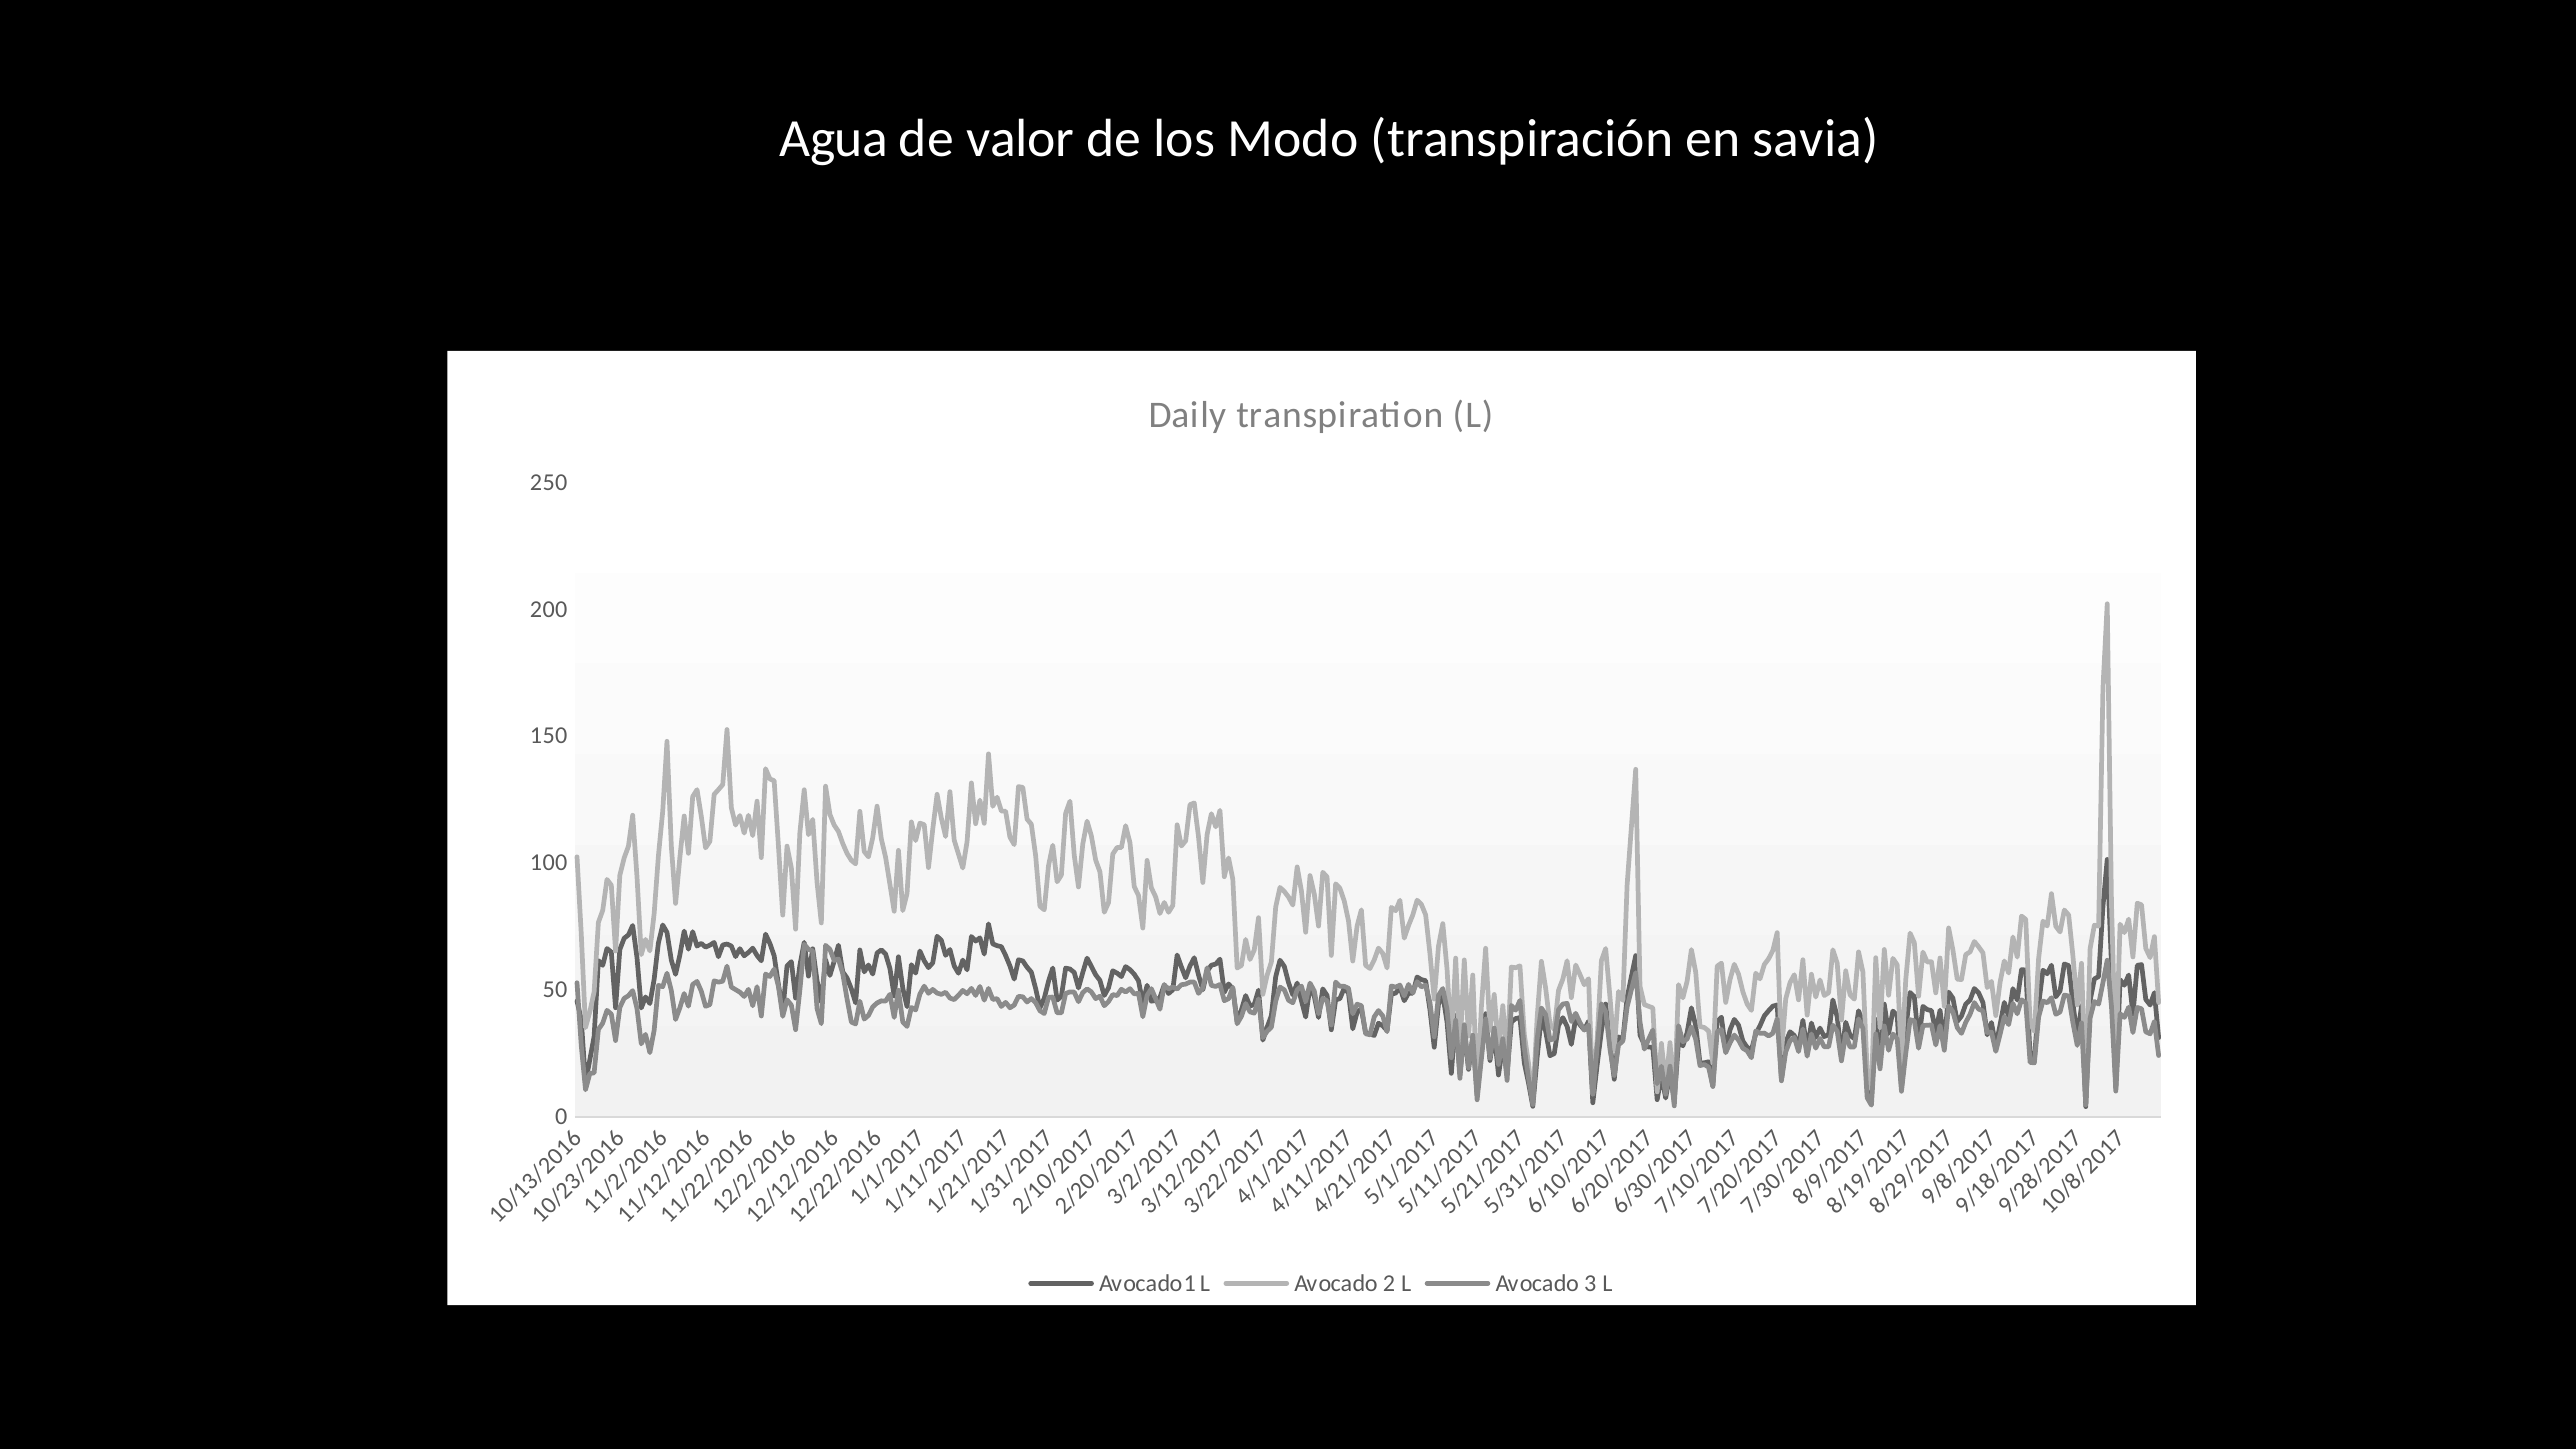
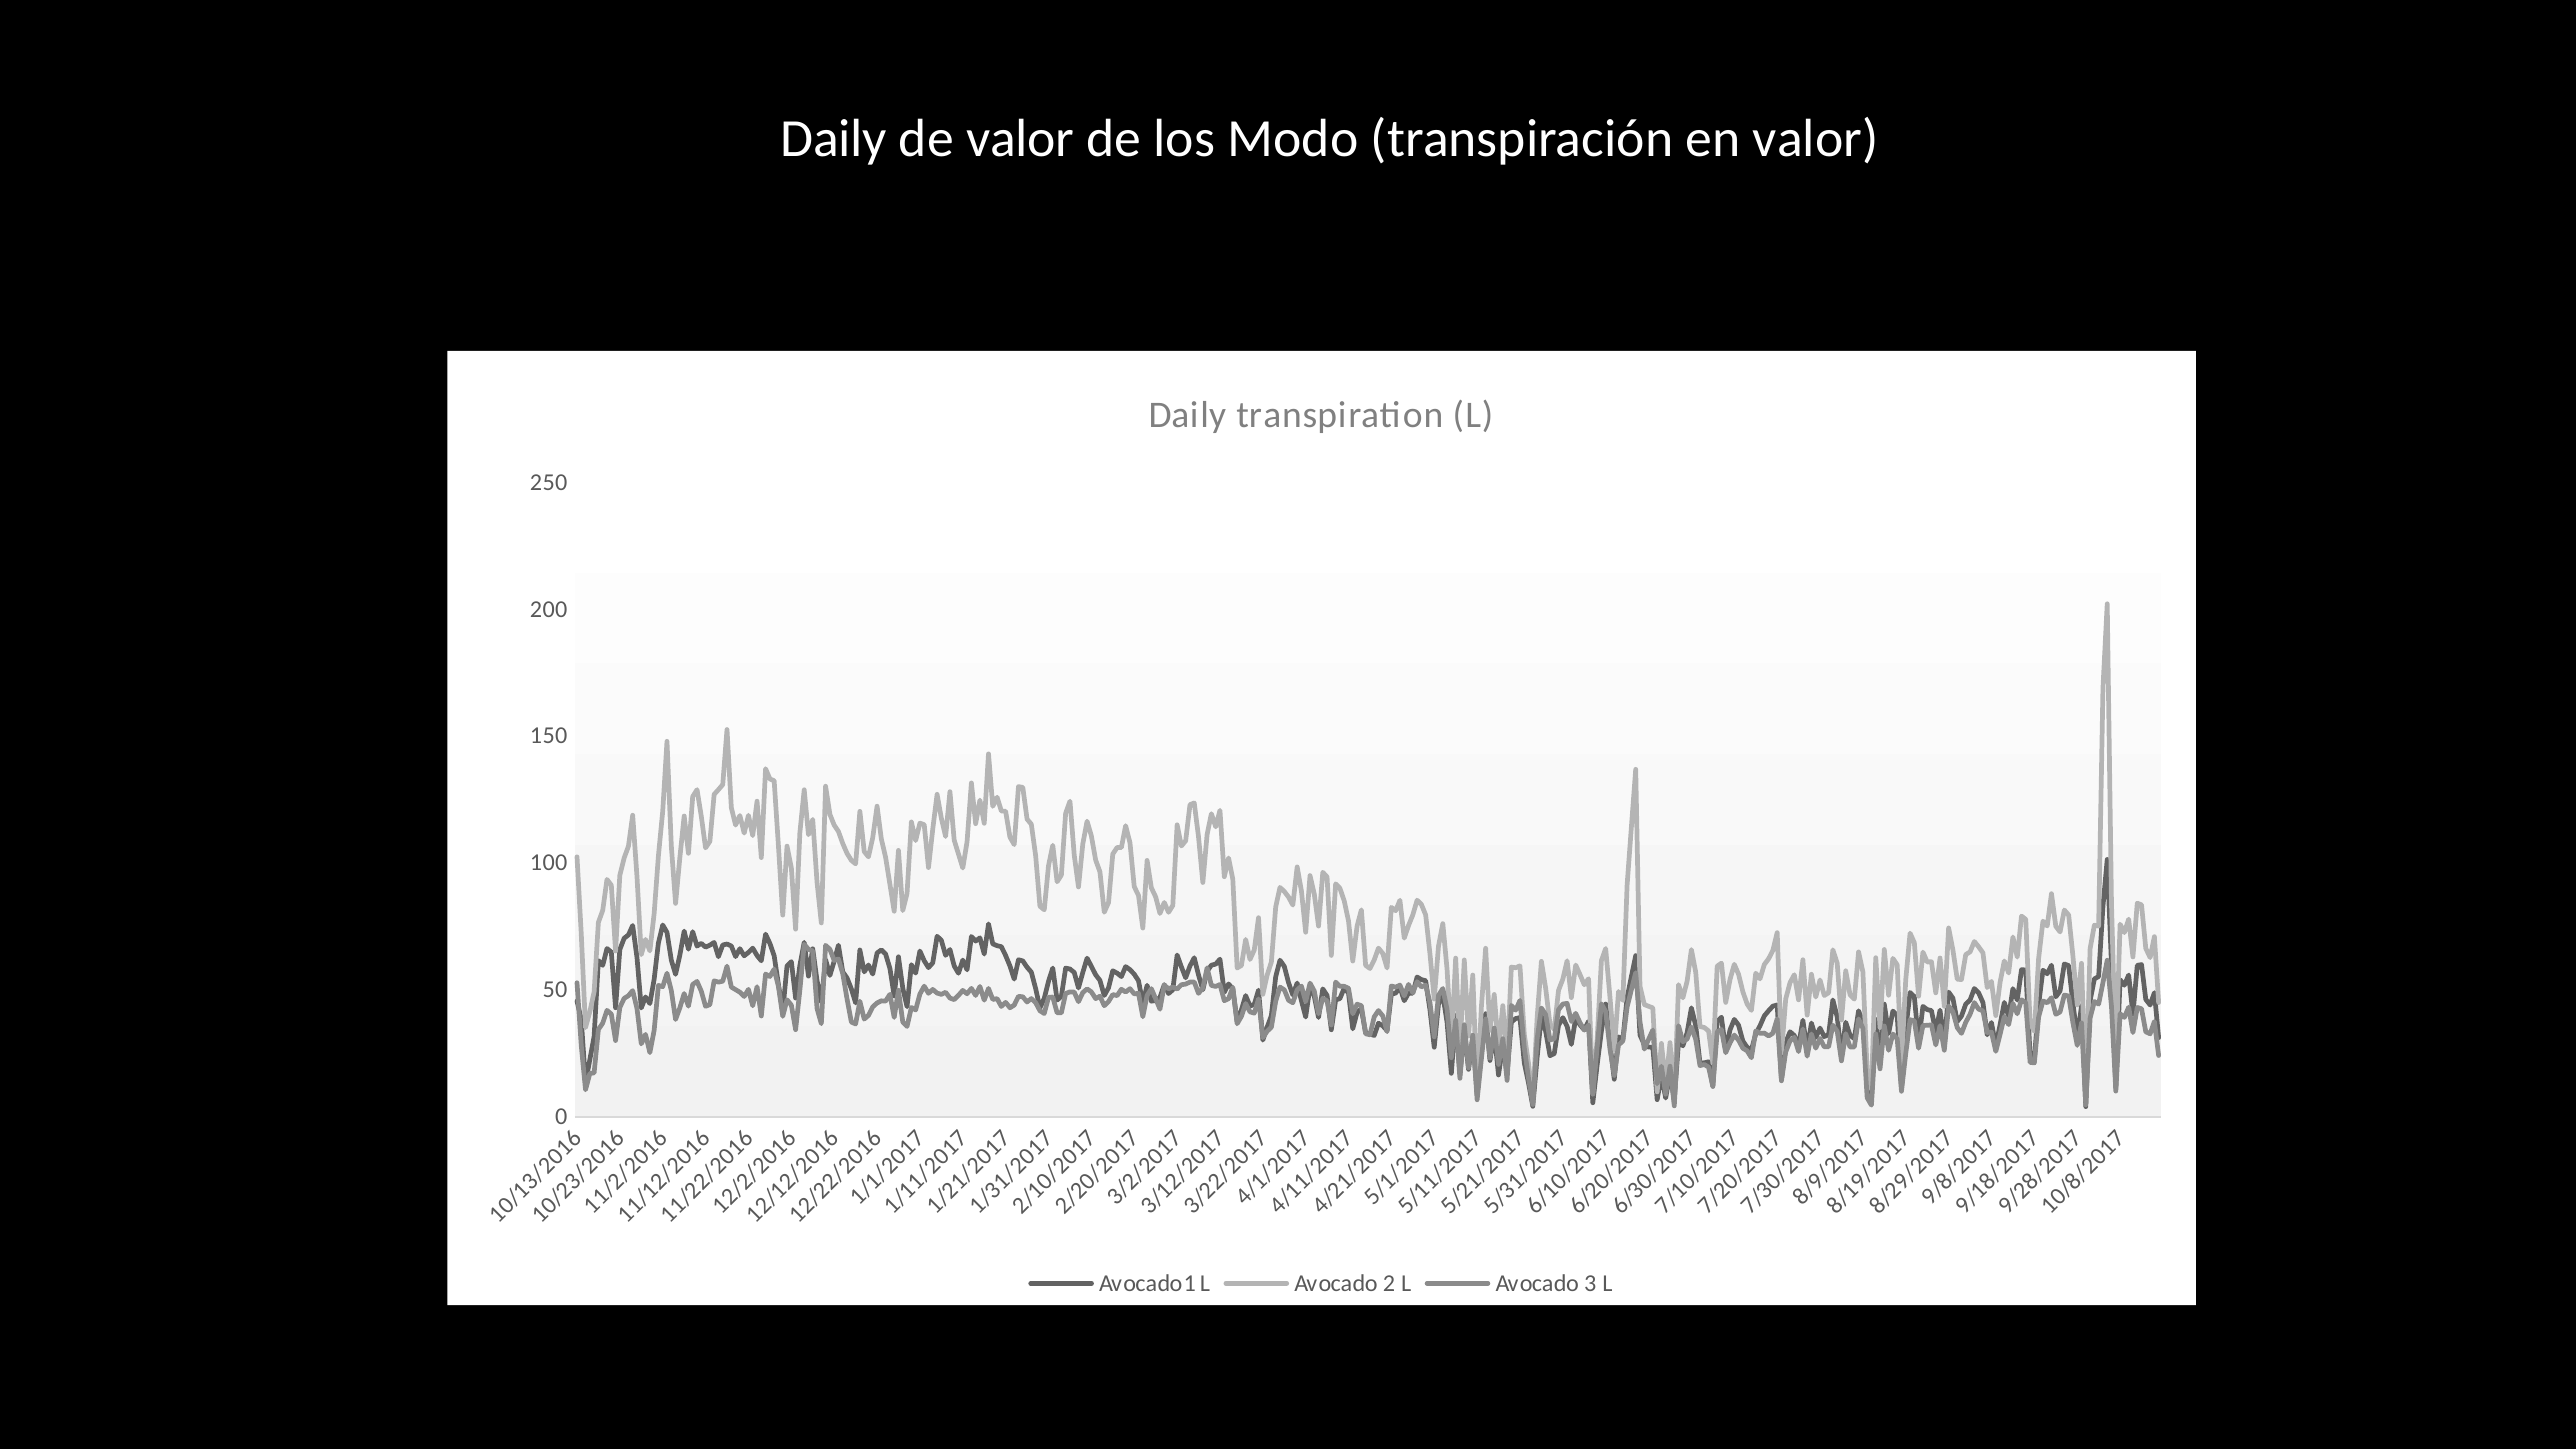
Agua: Agua -> Daily (834, 139)
en savia: savia -> valor (1816, 139)
